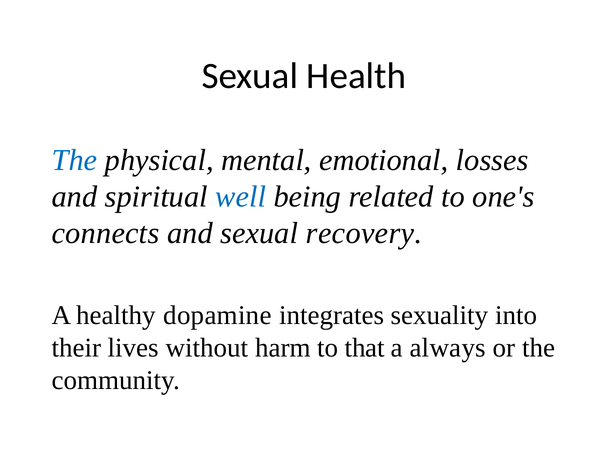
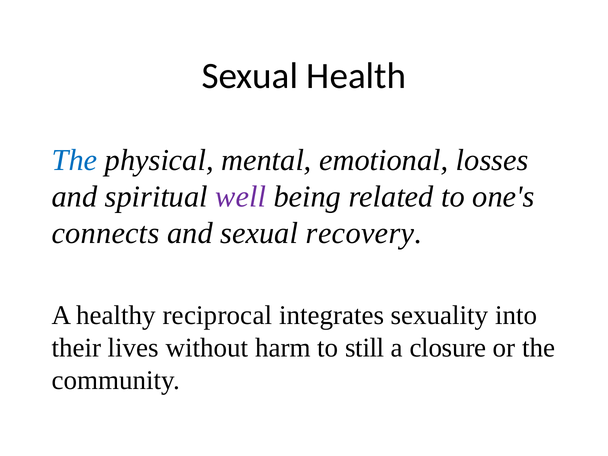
well colour: blue -> purple (241, 197)
dopamine: dopamine -> reciprocal (217, 315)
that: that -> still (365, 348)
always: always -> closure (448, 348)
